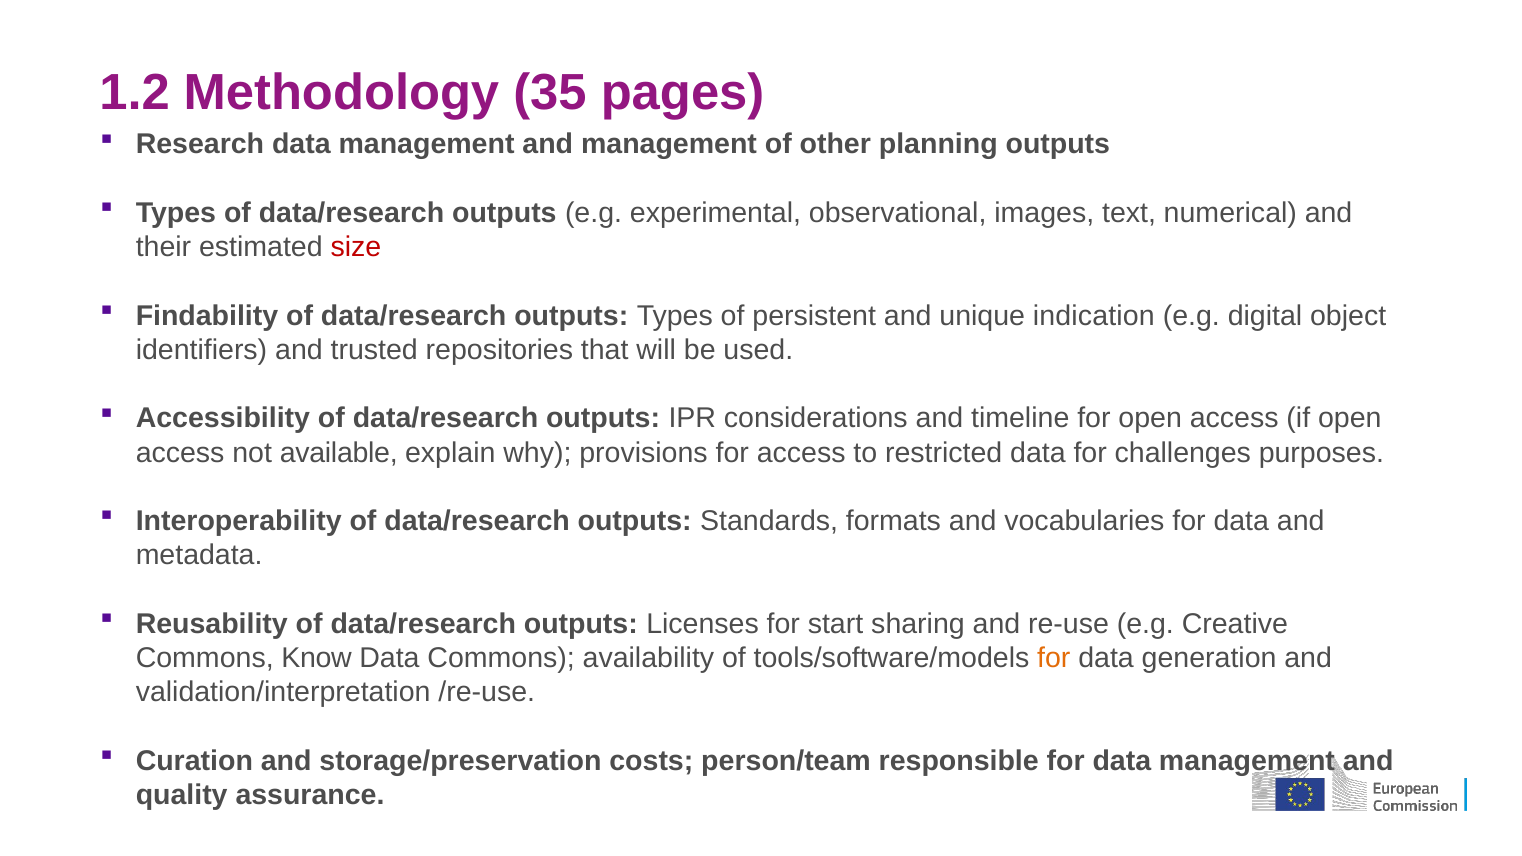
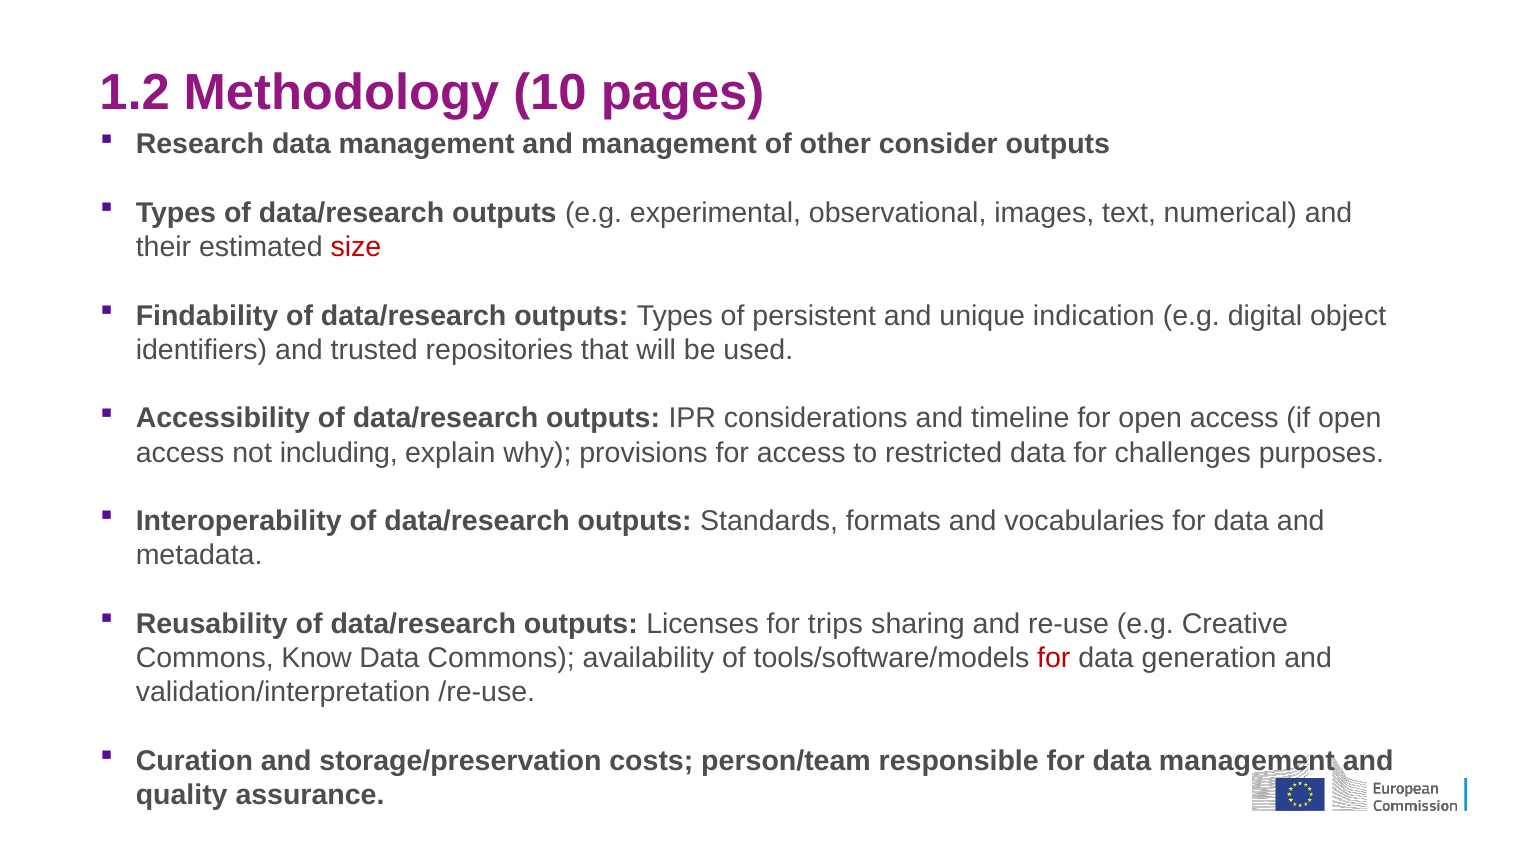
35: 35 -> 10 (550, 93)
planning: planning -> consider (938, 145)
available: available -> including (339, 453)
start: start -> trips (835, 624)
for colour: orange -> red (1054, 658)
